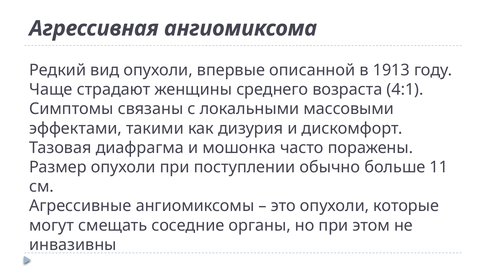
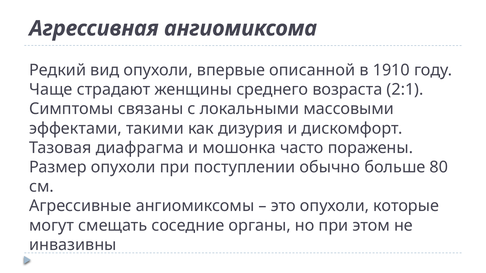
1913: 1913 -> 1910 (391, 70)
4:1: 4:1 -> 2:1 (405, 90)
11: 11 -> 80 (439, 167)
